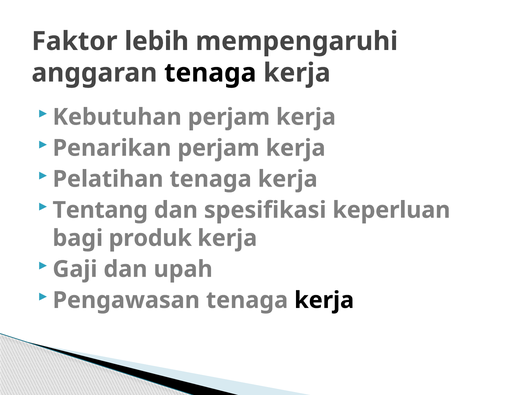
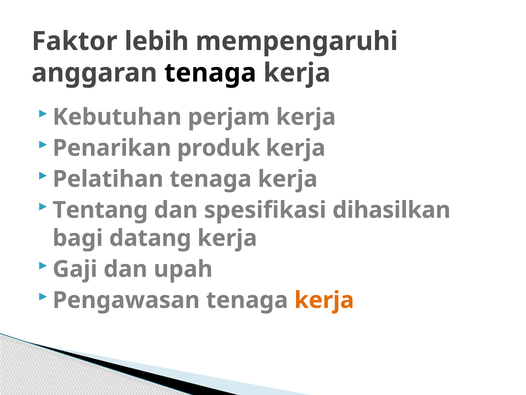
Penarikan perjam: perjam -> produk (219, 148)
keperluan: keperluan -> dihasilkan (391, 210)
produk: produk -> datang (150, 238)
kerja colour: black -> orange (324, 300)
